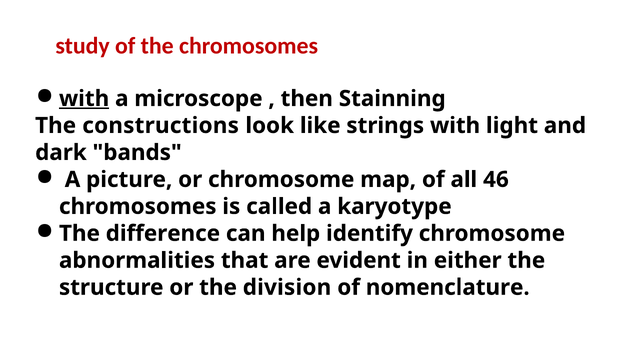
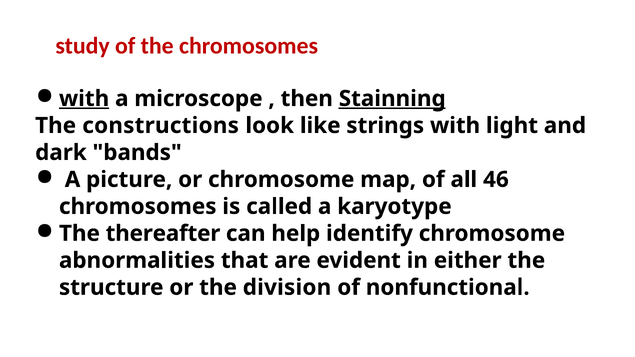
Stainning underline: none -> present (392, 99)
difference: difference -> thereafter (163, 234)
nomenclature: nomenclature -> nonfunctional (448, 288)
